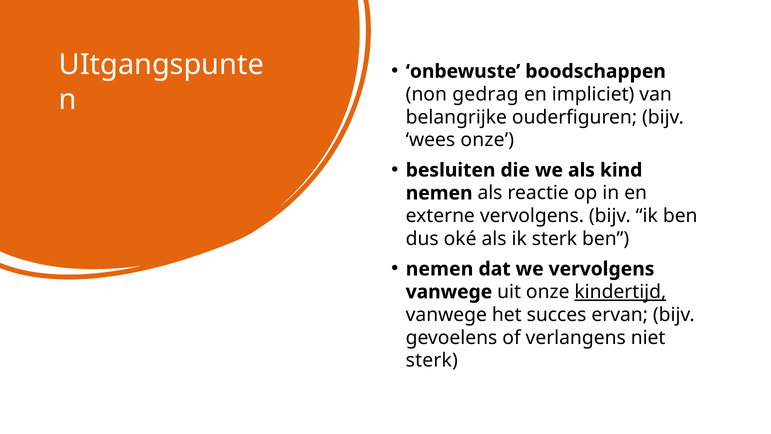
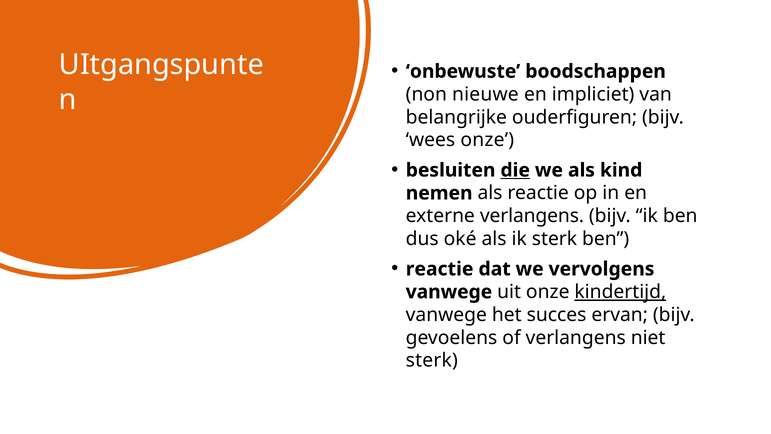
gedrag: gedrag -> nieuwe (485, 94)
die underline: none -> present (515, 170)
externe vervolgens: vervolgens -> verlangens (532, 216)
nemen: nemen -> reactie (440, 269)
